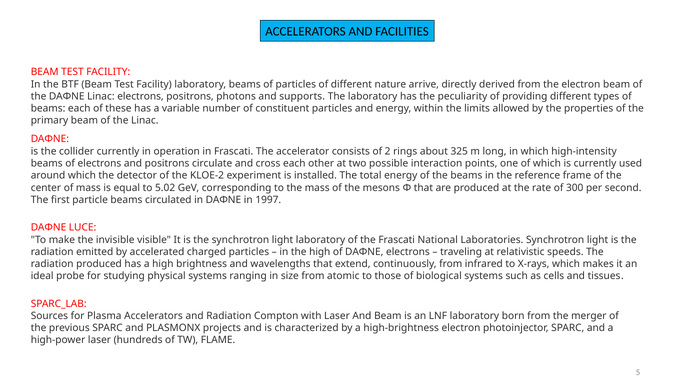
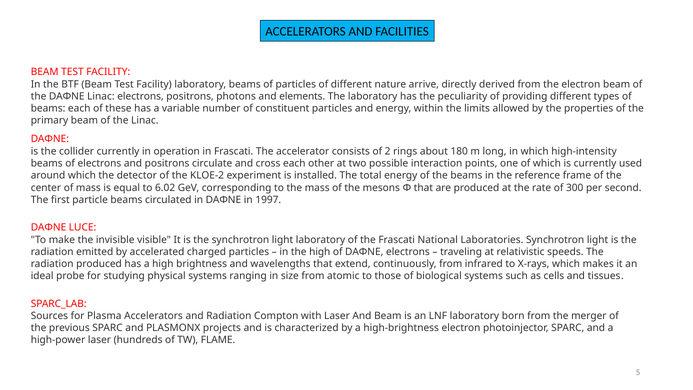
supports: supports -> elements (302, 96)
325: 325 -> 180 (459, 151)
5.02: 5.02 -> 6.02 (165, 188)
